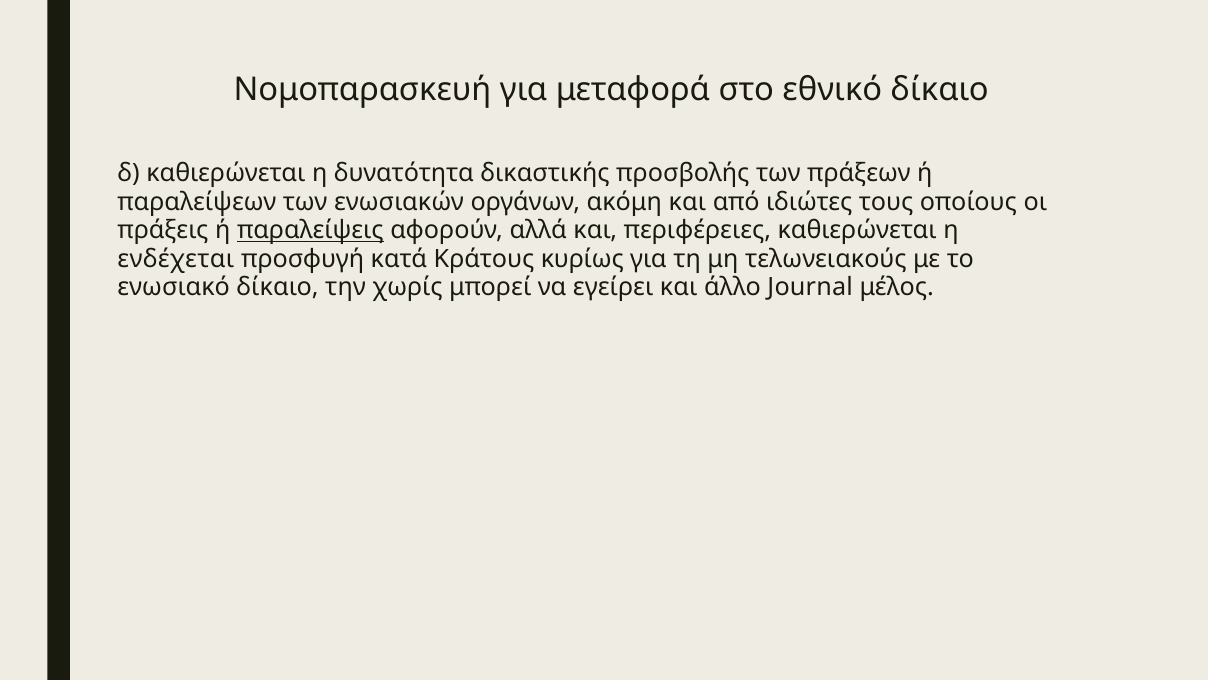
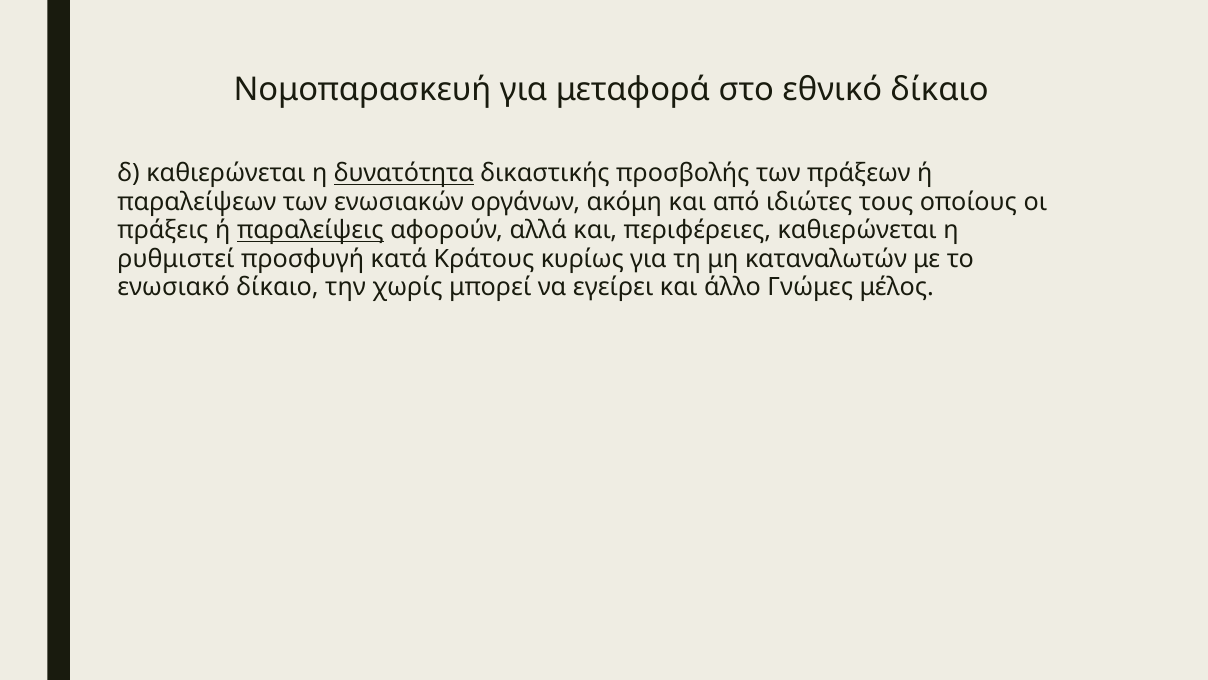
δυνατότητα underline: none -> present (404, 174)
ενδέχεται: ενδέχεται -> ρυθμιστεί (176, 259)
τελωνειακούς: τελωνειακούς -> καταναλωτών (826, 259)
Journal: Journal -> Γνώμες (810, 287)
